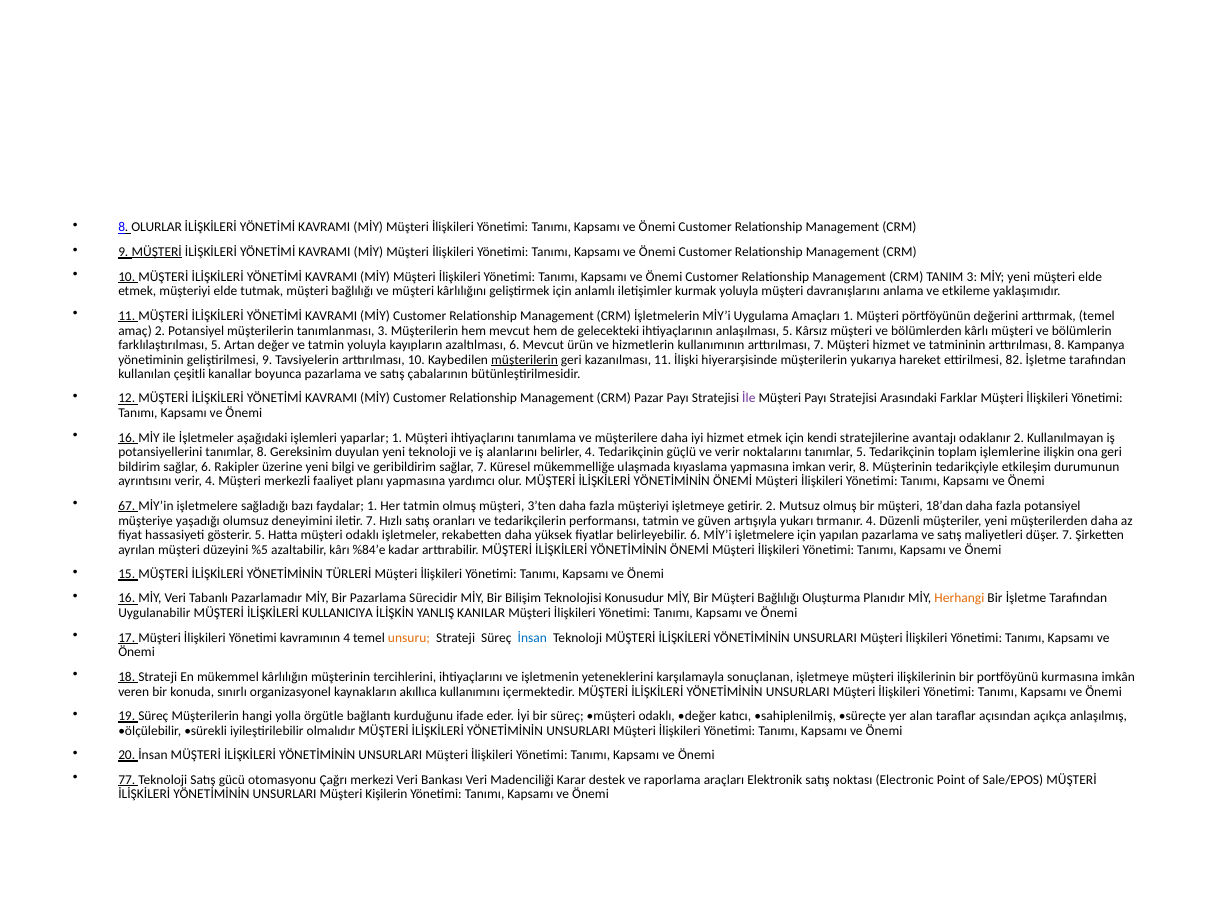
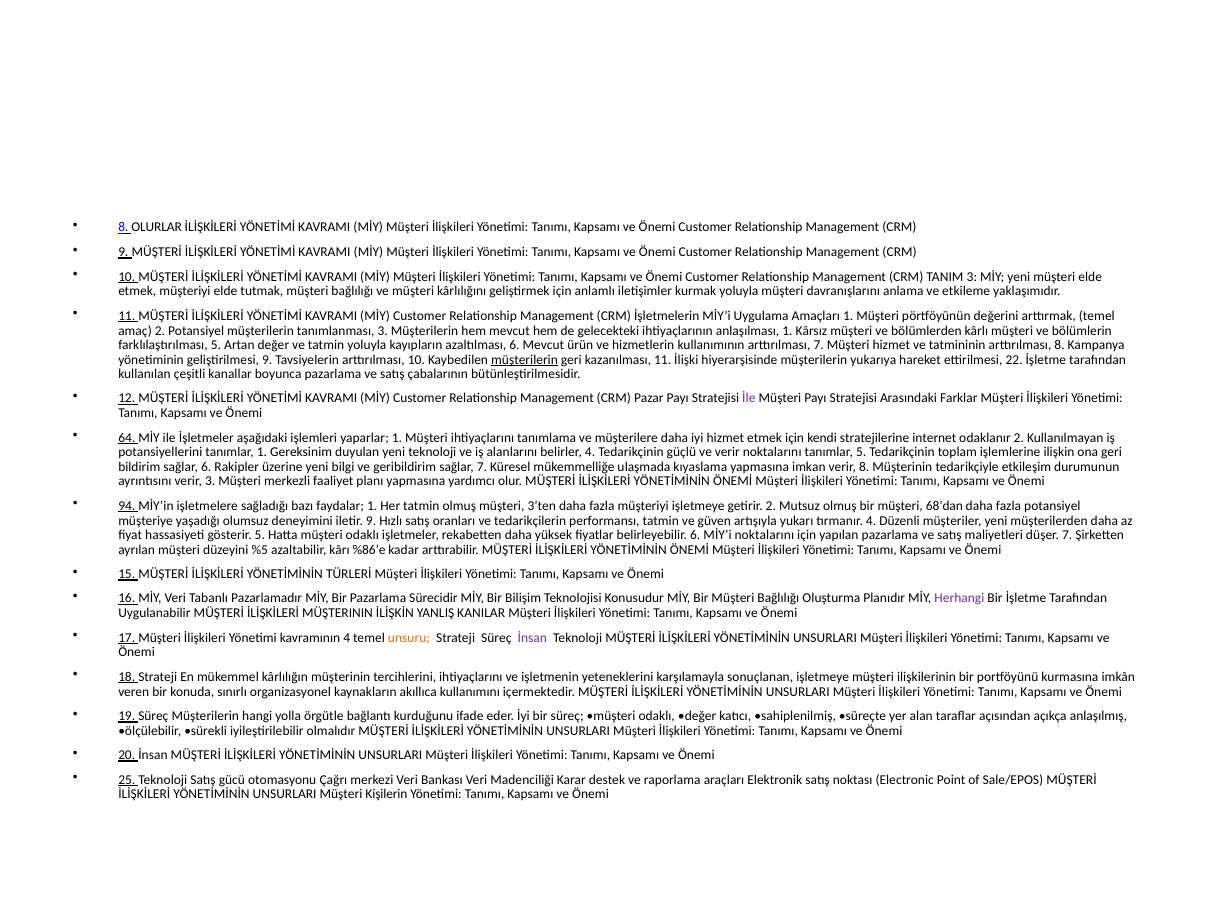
MÜŞTERİ underline: present -> none (157, 252)
anlaşılması 5: 5 -> 1 (788, 331)
82: 82 -> 22 (1014, 360)
16: 16 -> 64 (127, 437)
avantajı: avantajı -> internet (934, 437)
tanımlar 8: 8 -> 1 (262, 452)
verir 4: 4 -> 3 (210, 481)
67: 67 -> 94 (127, 506)
18’dan: 18’dan -> 68’dan (944, 506)
iletir 7: 7 -> 9 (371, 520)
MİY’i işletmelere: işletmelere -> noktalarını (764, 535)
%84’e: %84’e -> %86’e (369, 550)
Herhangi colour: orange -> purple (959, 598)
İLİŞKİLERİ KULLANICIYA: KULLANICIYA -> MÜŞTERININ (337, 613)
İnsan colour: blue -> purple (532, 637)
77: 77 -> 25 (127, 779)
